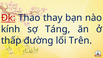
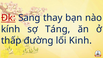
Thao: Thao -> Sang (29, 18)
Trên: Trên -> Kinh (80, 40)
